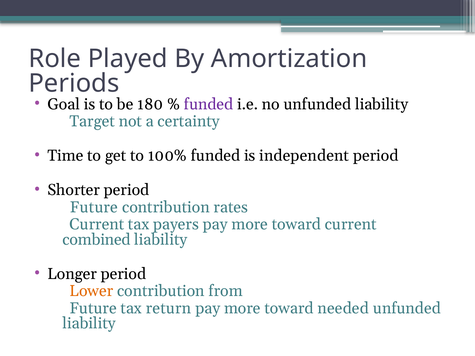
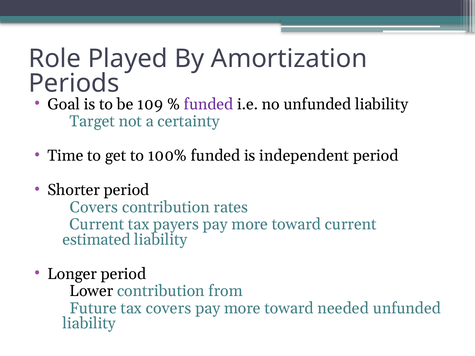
180: 180 -> 109 (150, 104)
Future: Future -> Covers (94, 207)
combined: combined -> estimated (97, 240)
Lower colour: orange -> black (91, 291)
tax return: return -> covers (169, 308)
